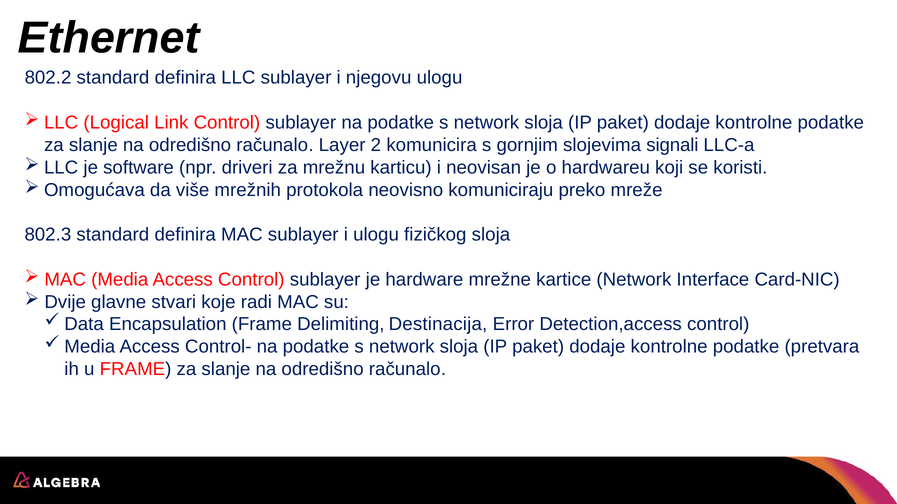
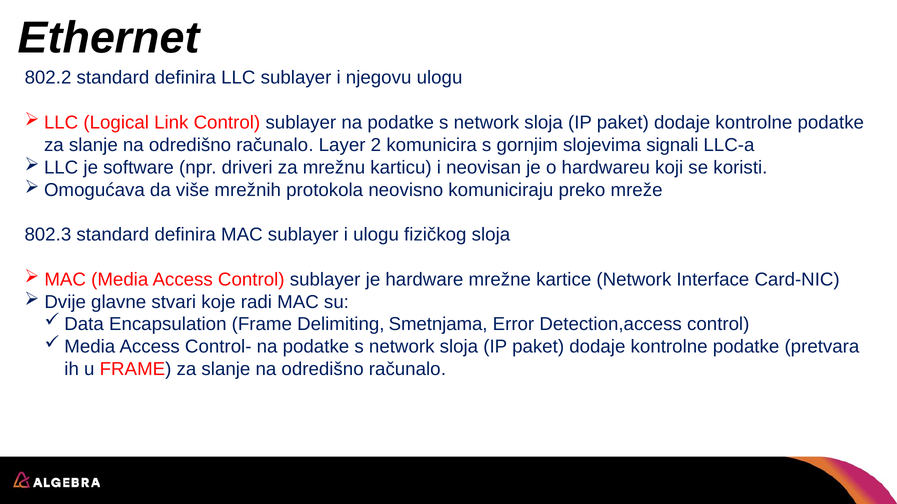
Destinacija: Destinacija -> Smetnjama (438, 325)
